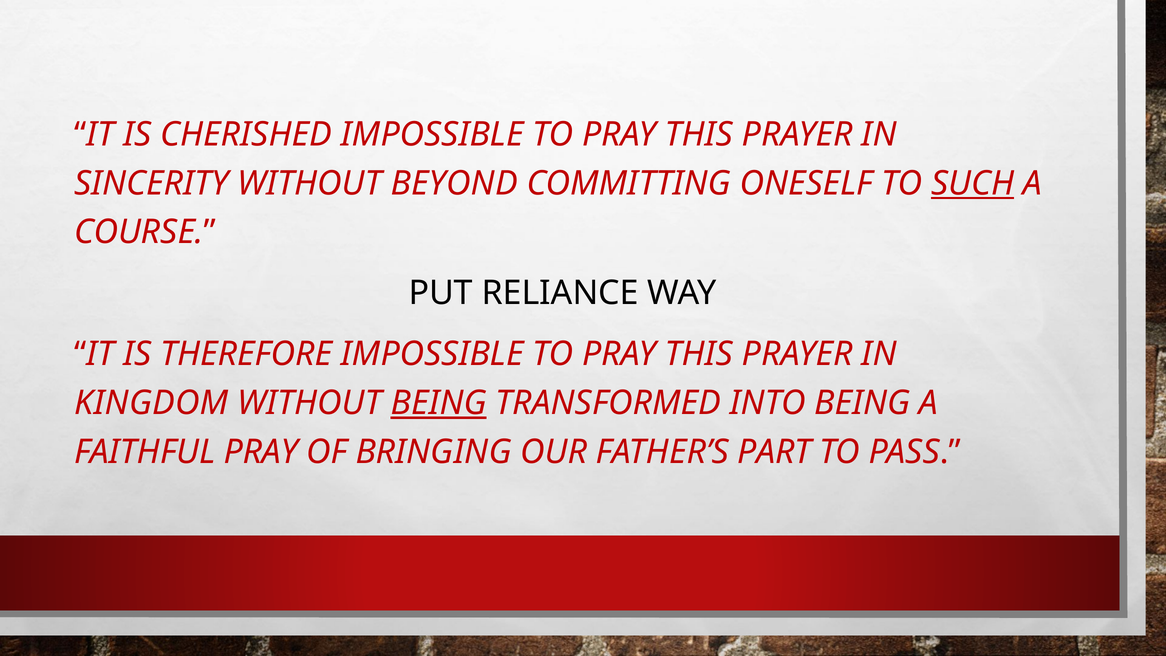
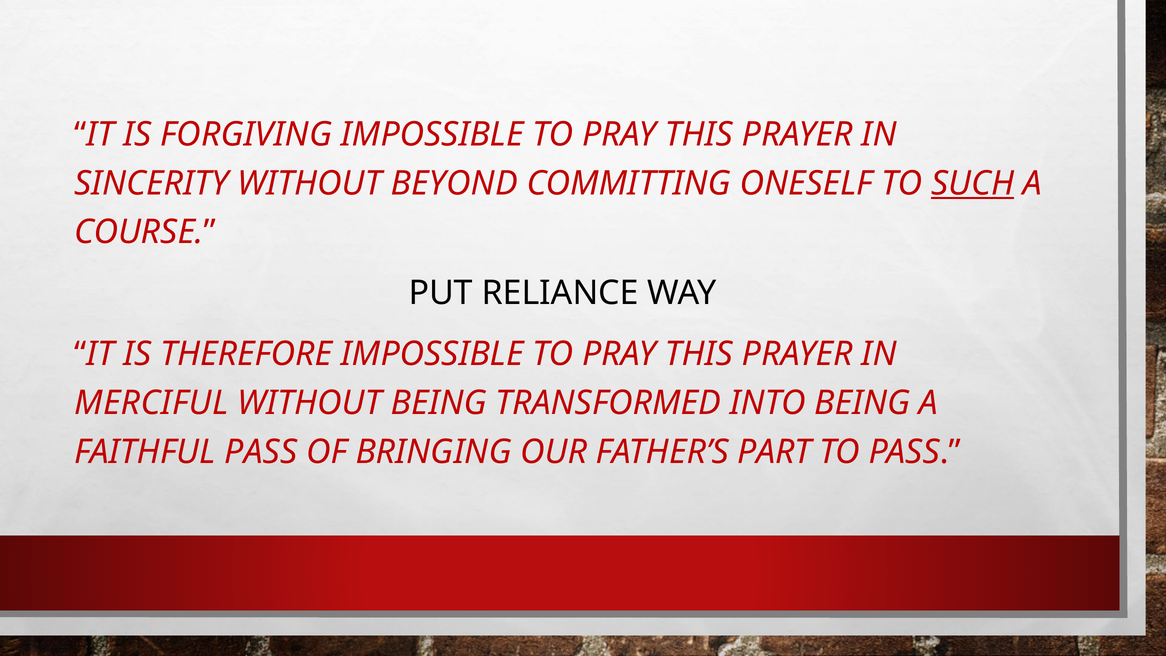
CHERISHED: CHERISHED -> FORGIVING (246, 134)
KINGDOM: KINGDOM -> MERCIFUL (151, 403)
BEING underline: present -> none (439, 403)
FAITHFUL PRAY: PRAY -> PASS (261, 452)
